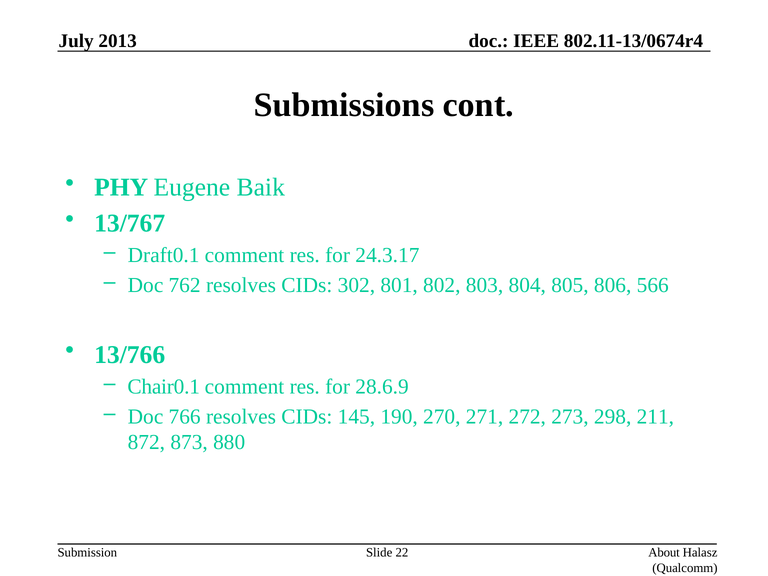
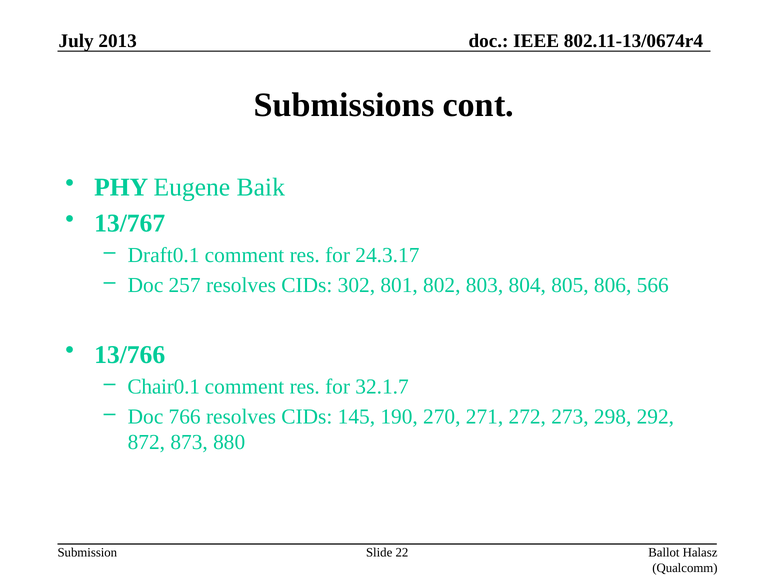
762: 762 -> 257 (185, 285)
28.6.9: 28.6.9 -> 32.1.7 (382, 387)
211: 211 -> 292 (655, 417)
About: About -> Ballot (664, 552)
